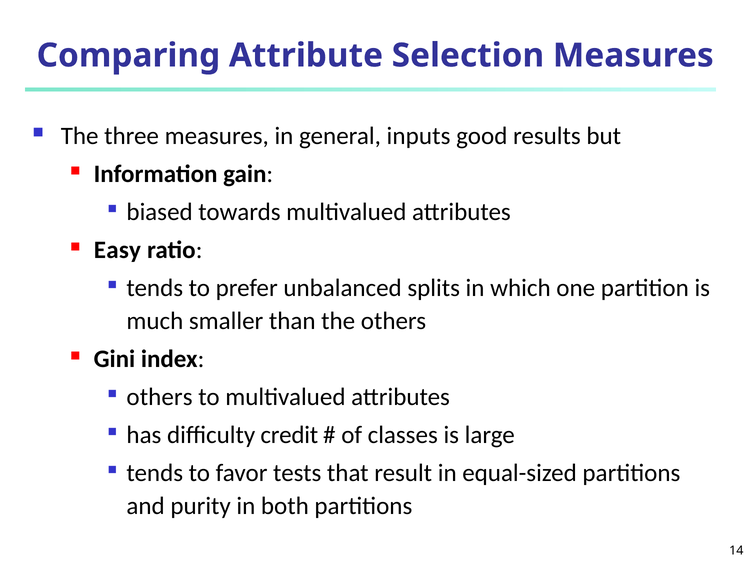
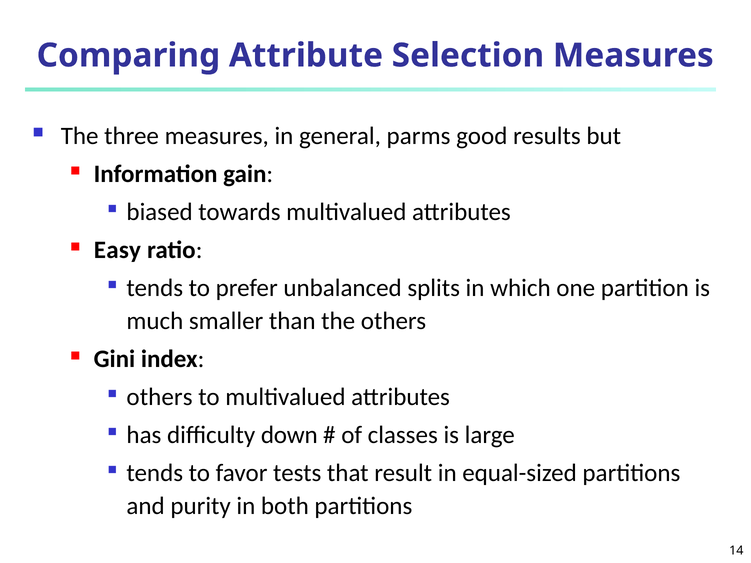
inputs: inputs -> parms (419, 136)
credit: credit -> down (289, 435)
